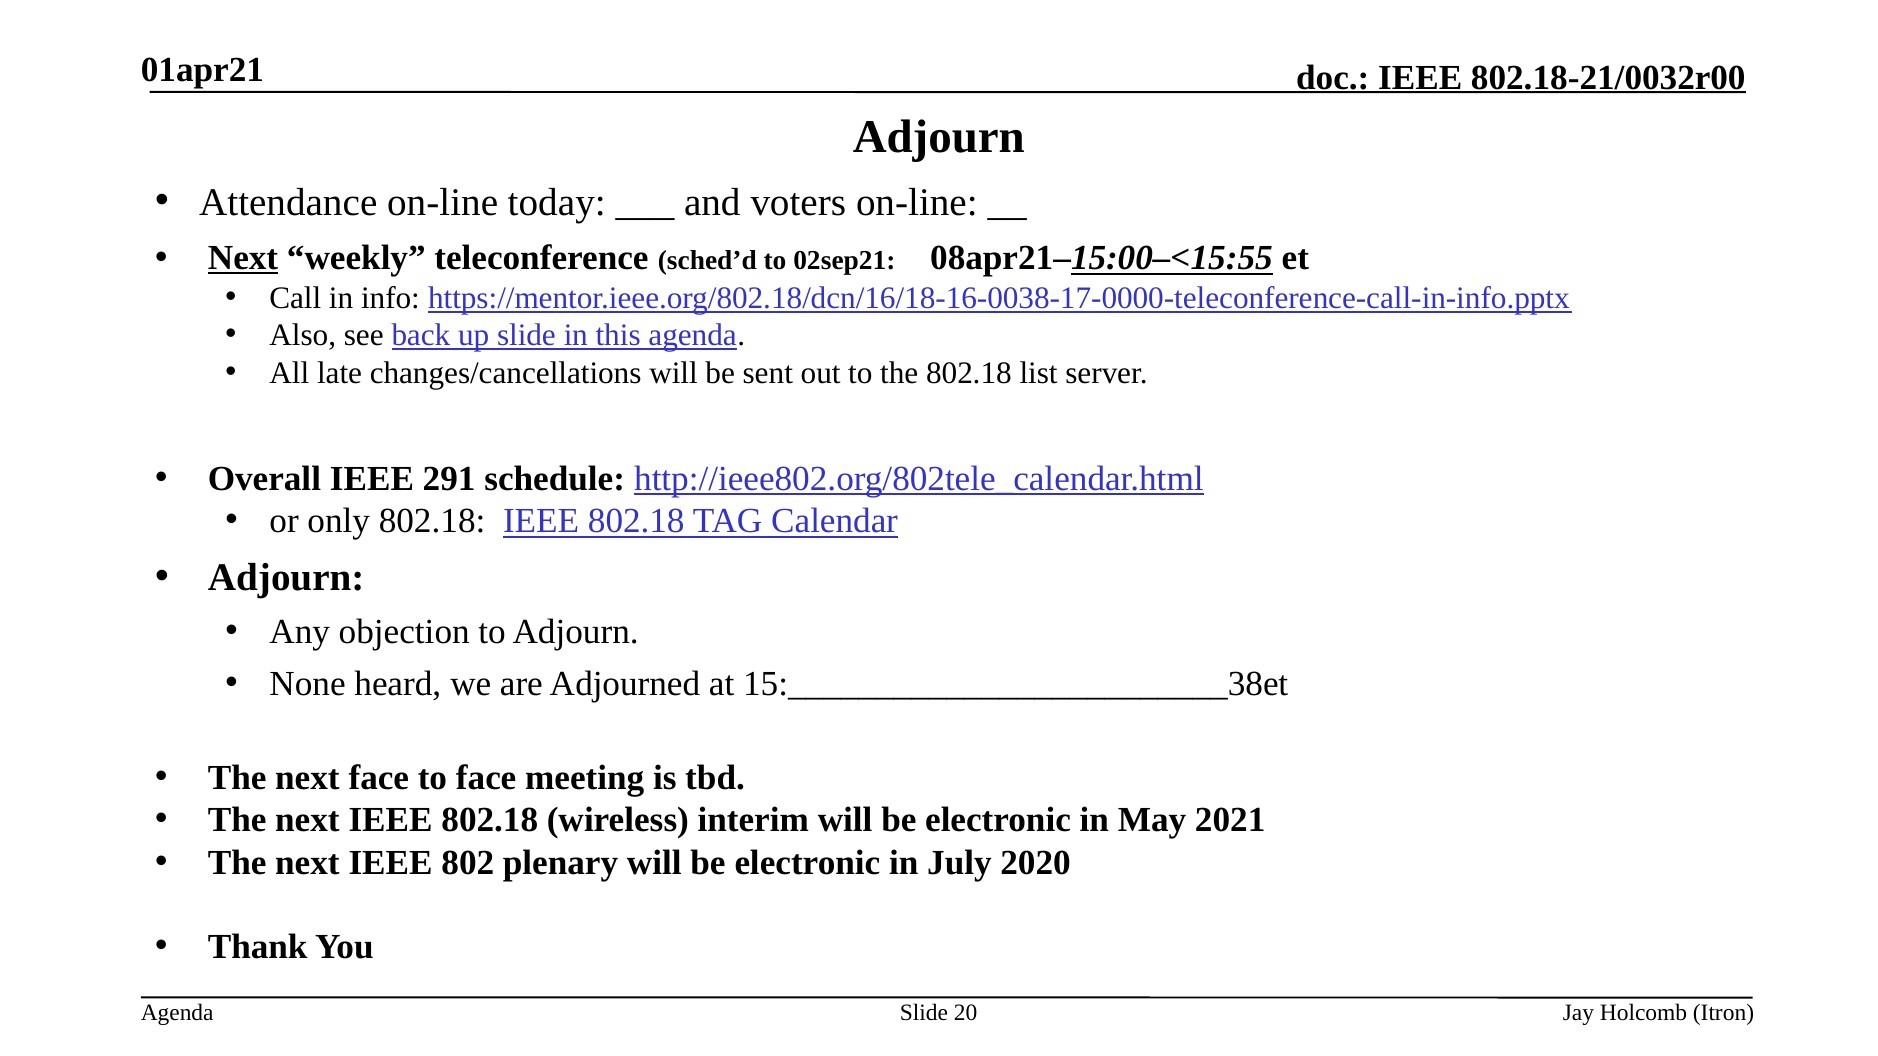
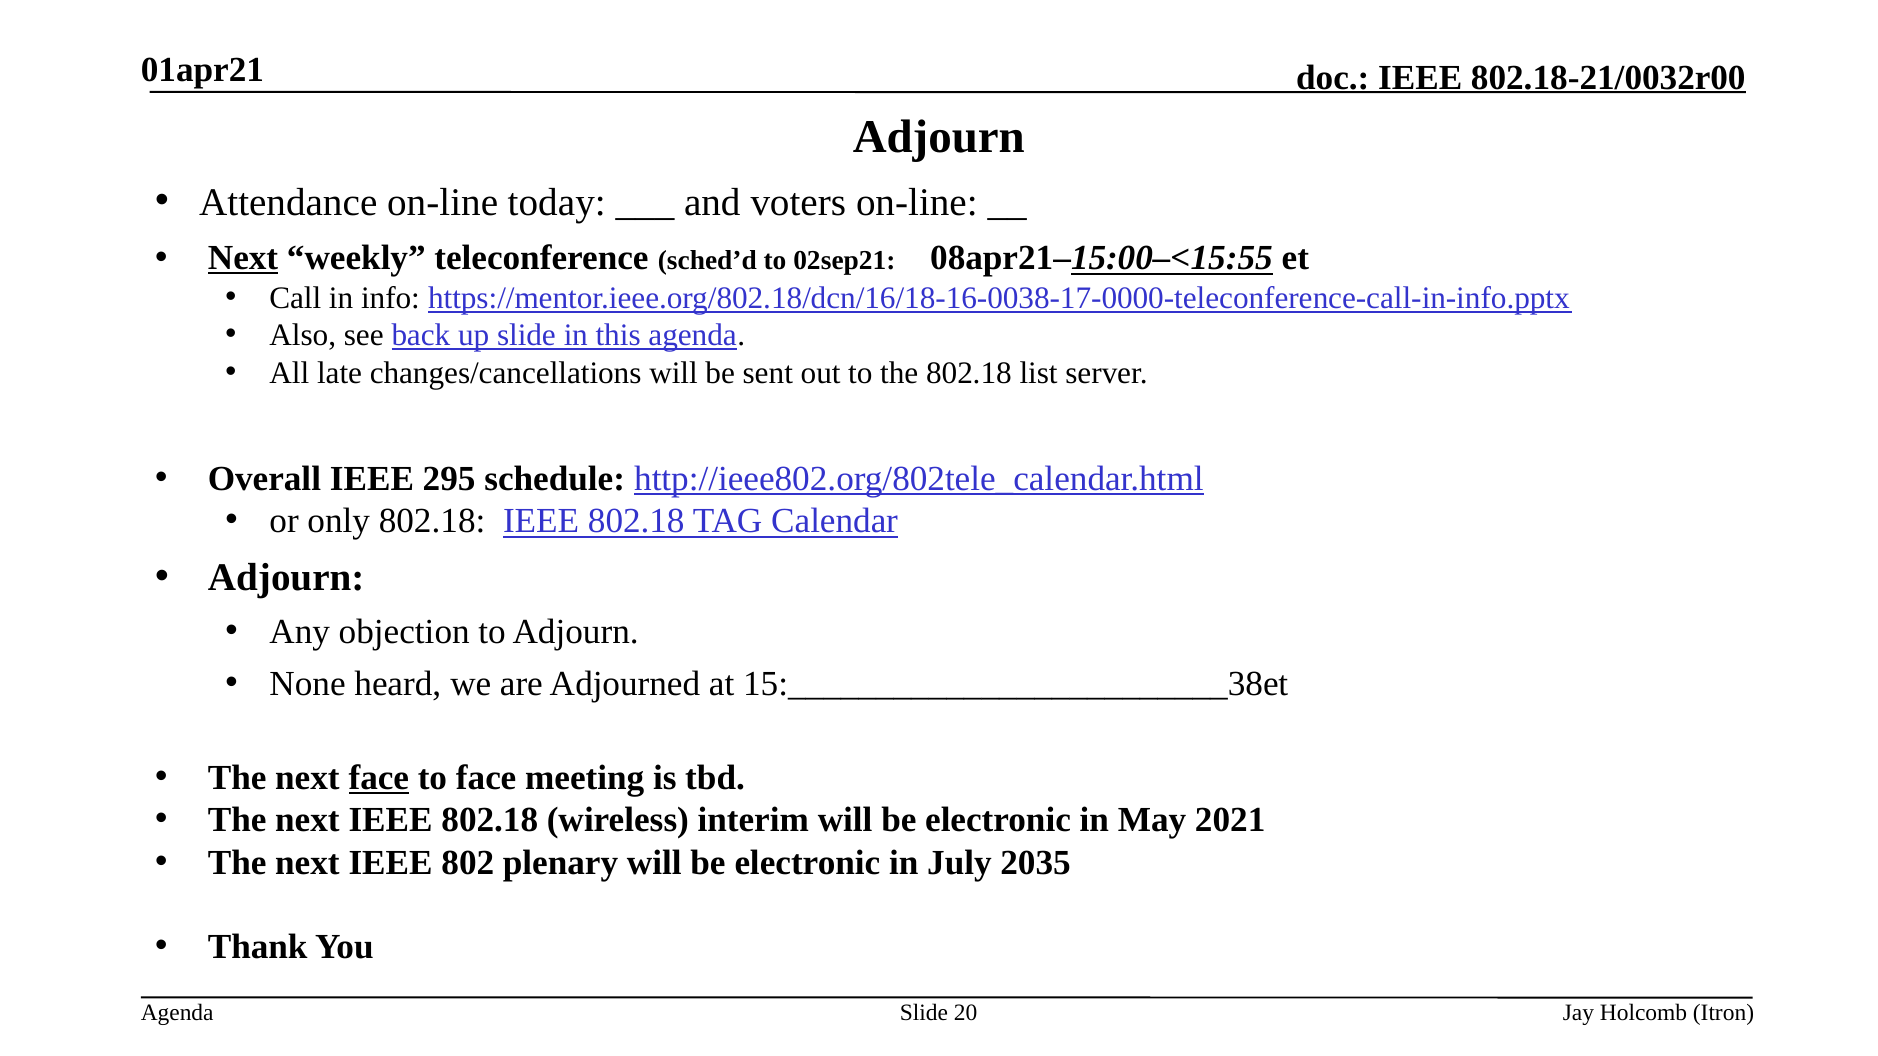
291: 291 -> 295 (449, 479)
face underline: none -> present (379, 778)
2020: 2020 -> 2035 (1036, 863)
